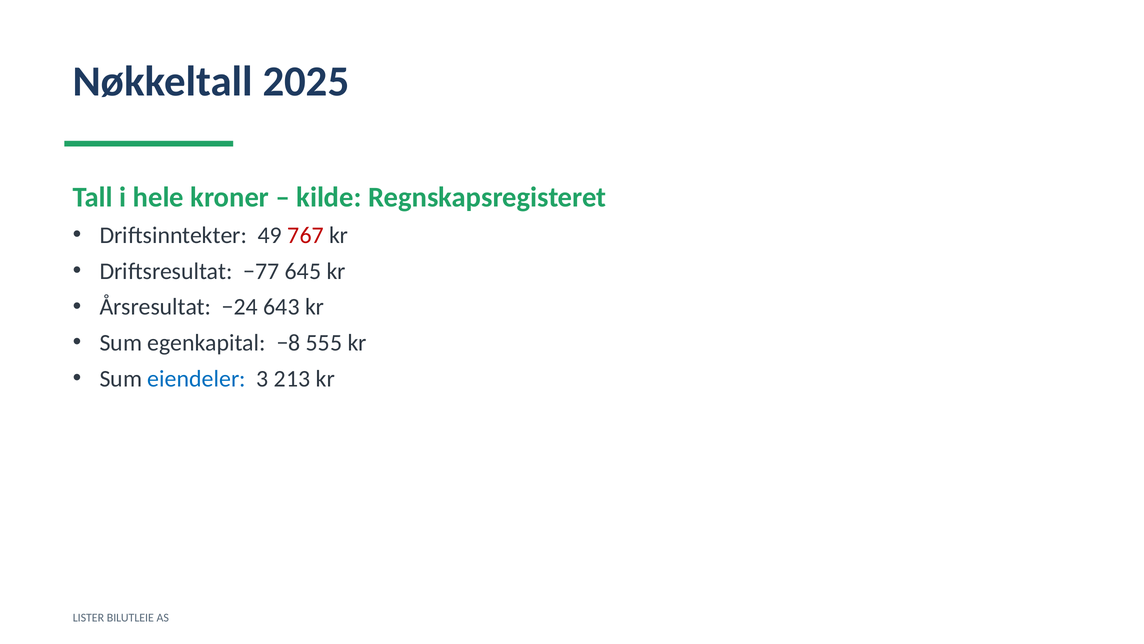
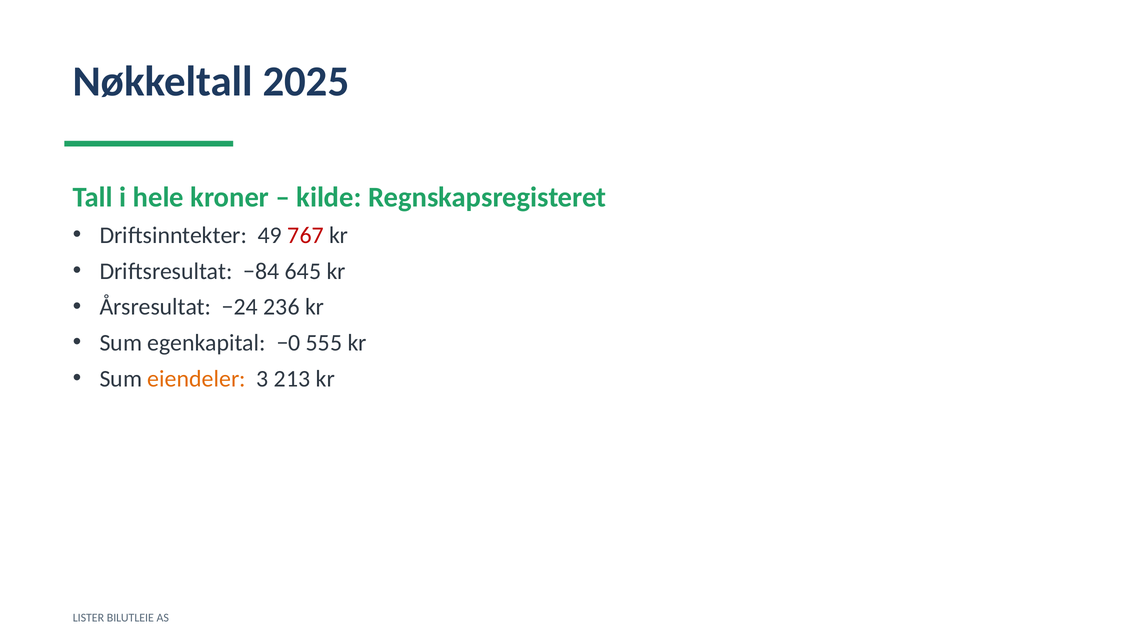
−77: −77 -> −84 (261, 271)
643: 643 -> 236 (282, 307)
−8: −8 -> −0 (288, 343)
eiendeler colour: blue -> orange (197, 378)
